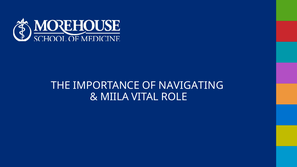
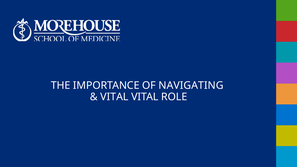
MIILA: MIILA -> VITAL (114, 97)
